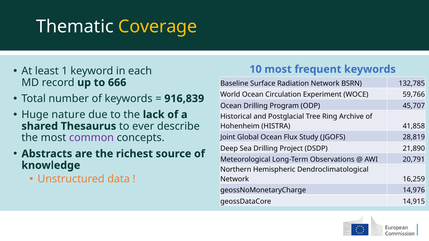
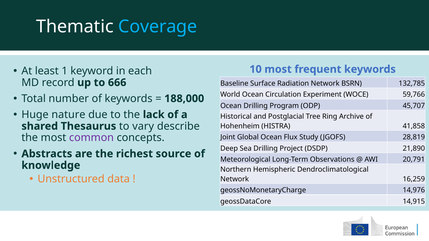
Coverage colour: yellow -> light blue (158, 27)
916,839: 916,839 -> 188,000 (184, 99)
ever: ever -> vary (143, 126)
